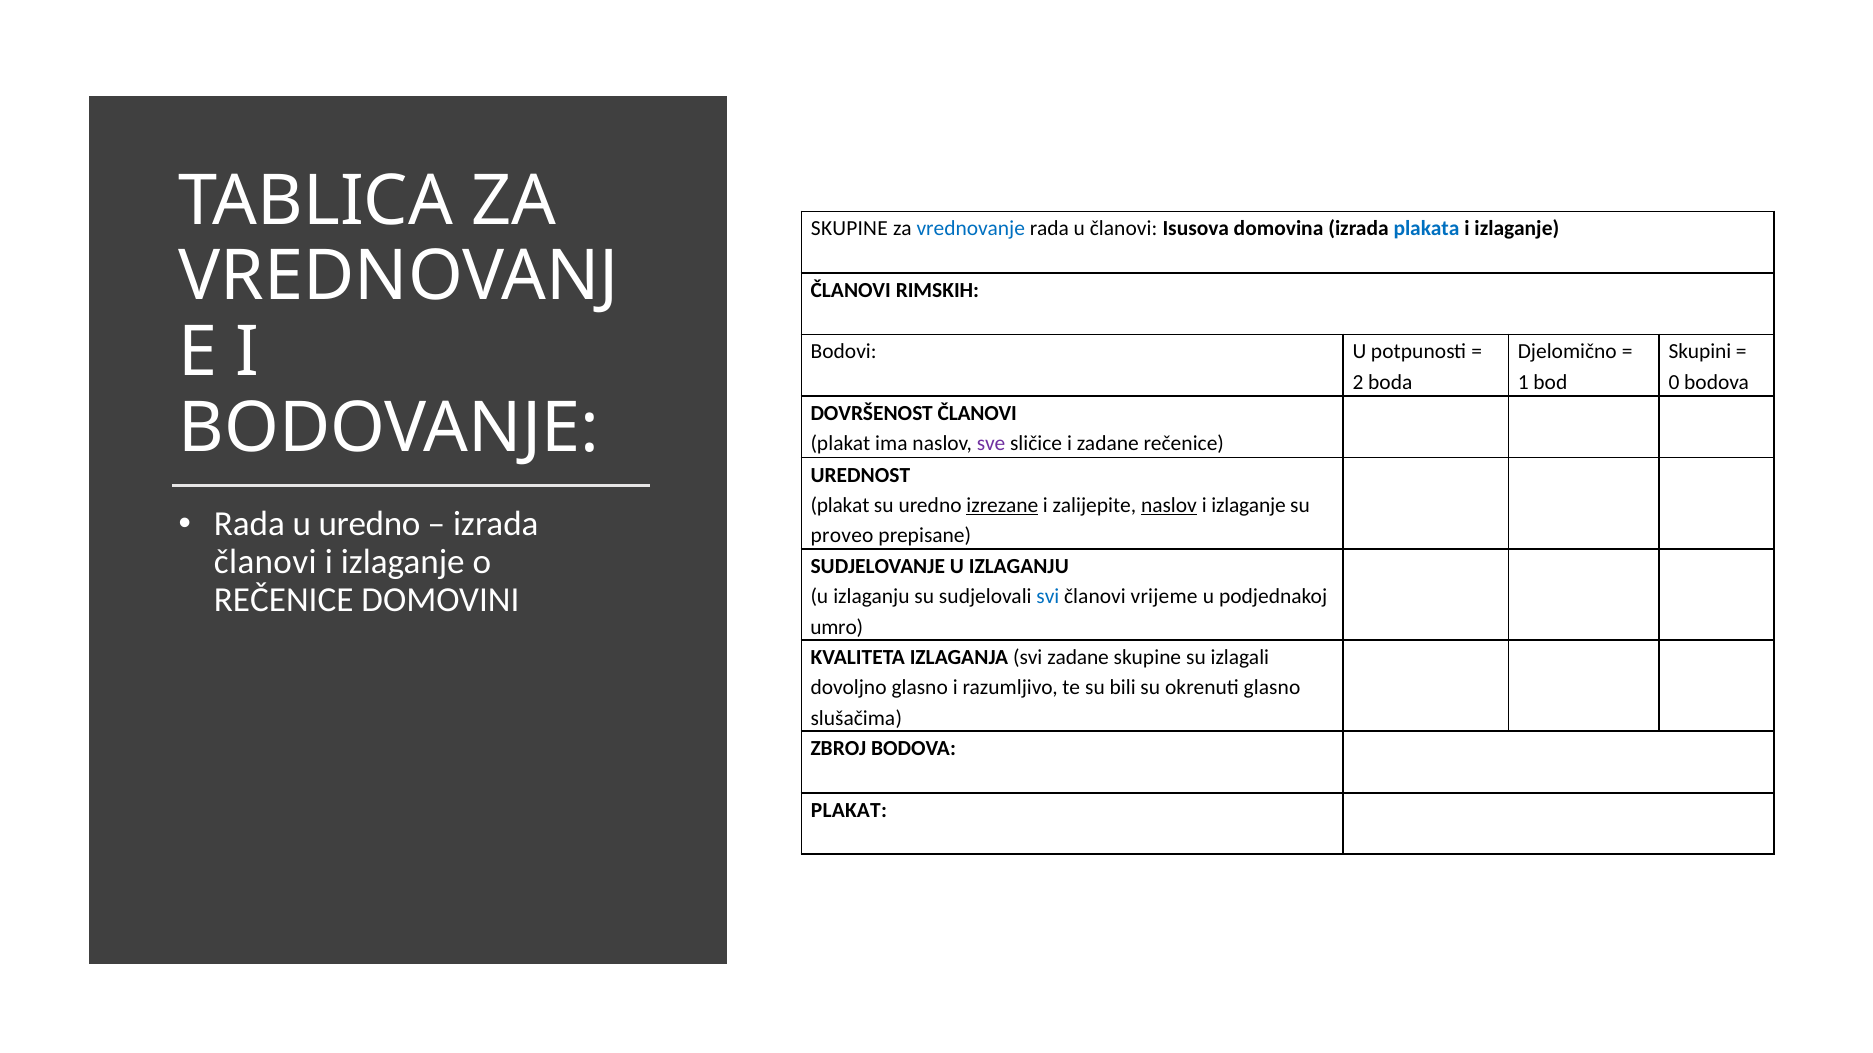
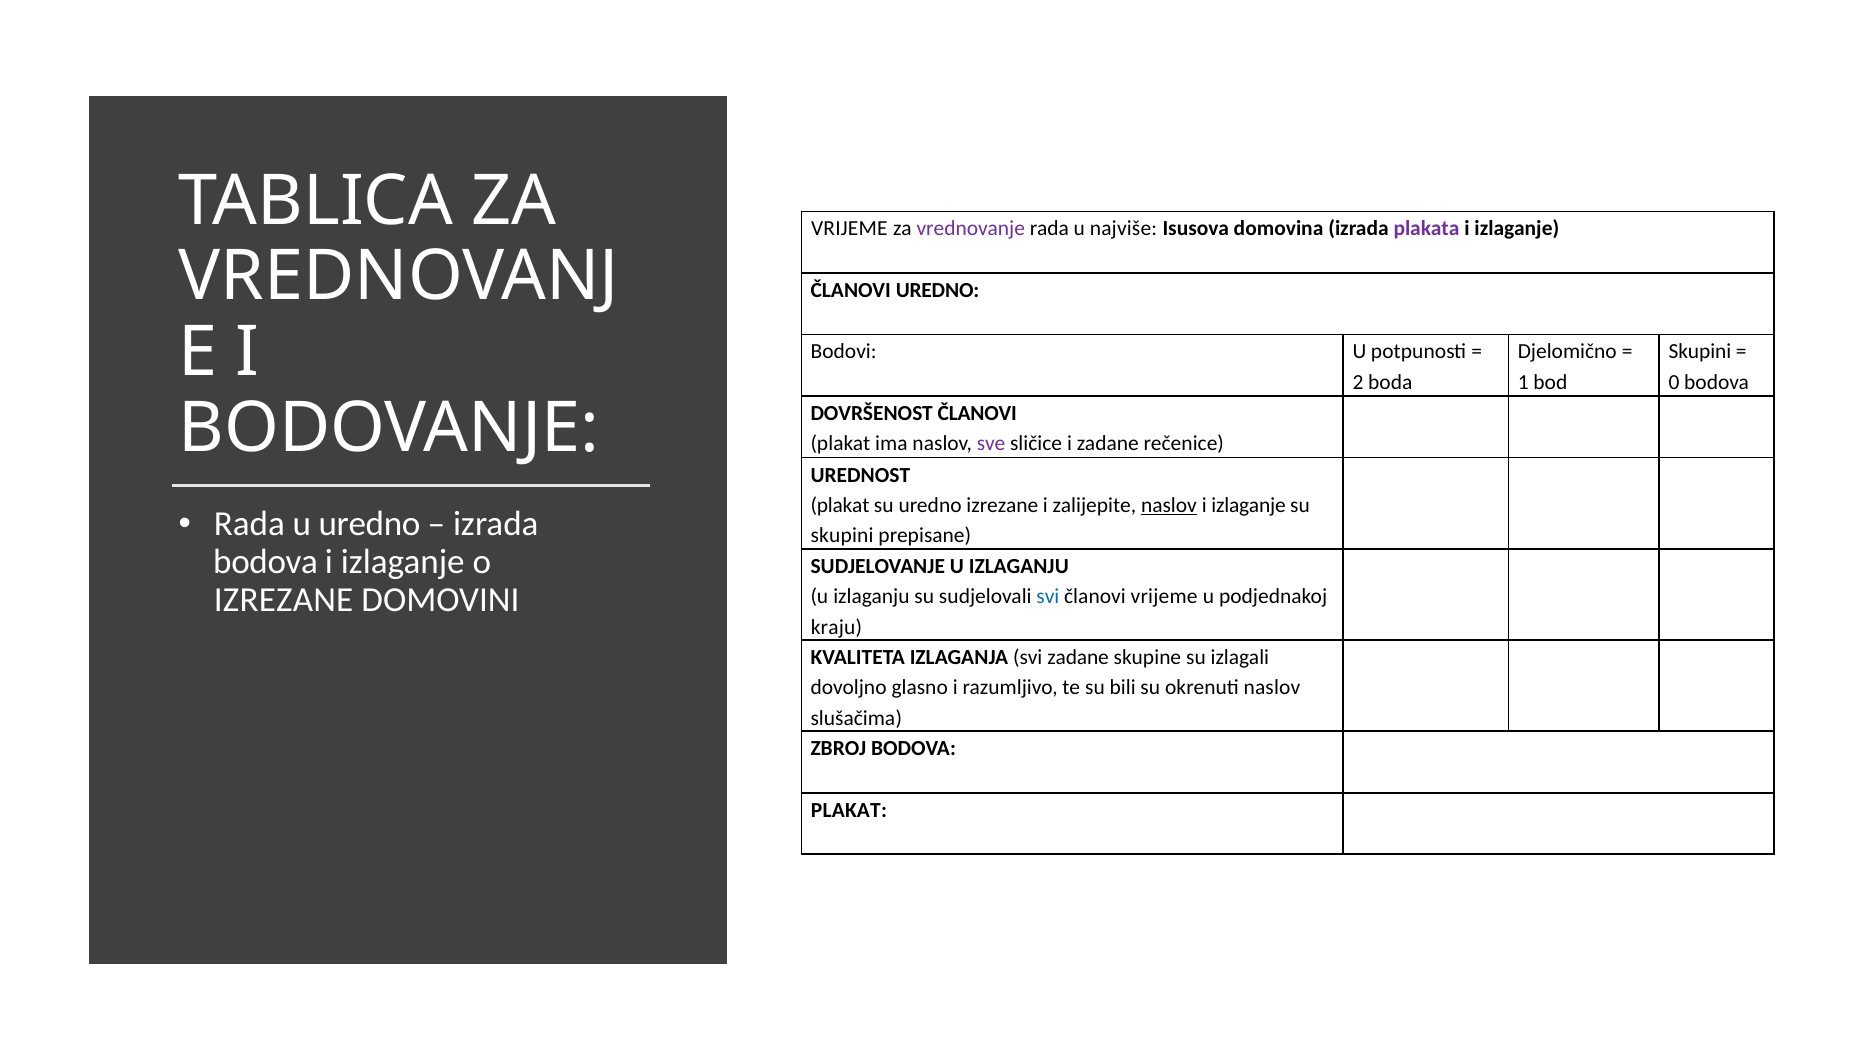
SKUPINE: SKUPINE -> VRIJEME (849, 229)
vrednovanje colour: blue -> purple (971, 229)
u članovi: članovi -> najviše (1123, 229)
plakata colour: blue -> purple (1427, 229)
ČLANOVI RIMSKIH: RIMSKIH -> UREDNO (938, 291)
izrezane underline: present -> none (1002, 506)
proveo: proveo -> skupini (842, 536)
članovi: članovi -> bodova (266, 563)
REČENICE: REČENICE -> IZREZANE (284, 601)
umro: umro -> kraju (836, 627)
okrenuti glasno: glasno -> naslov (1272, 688)
